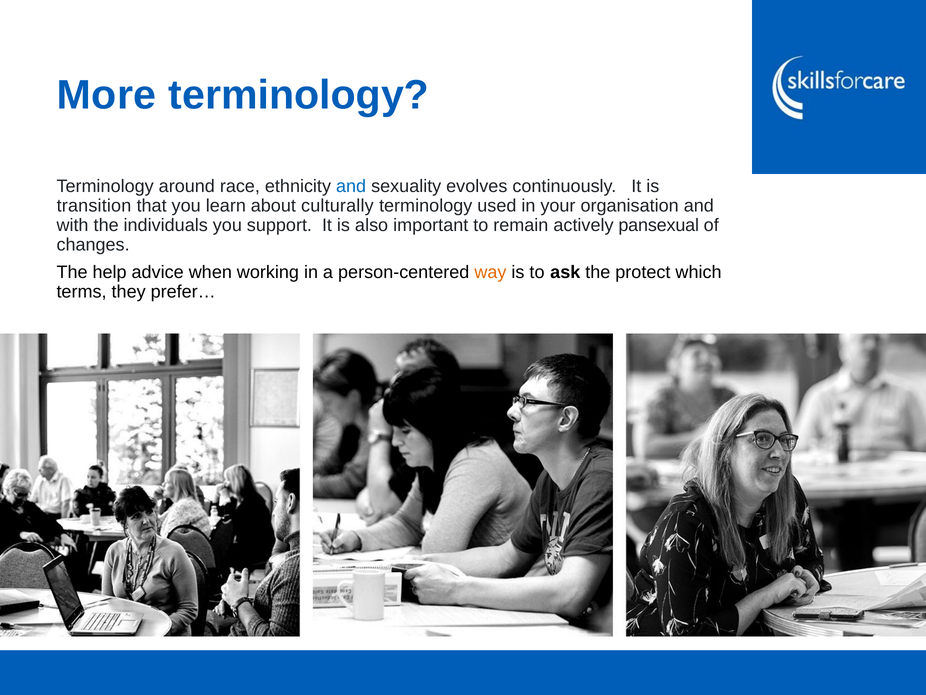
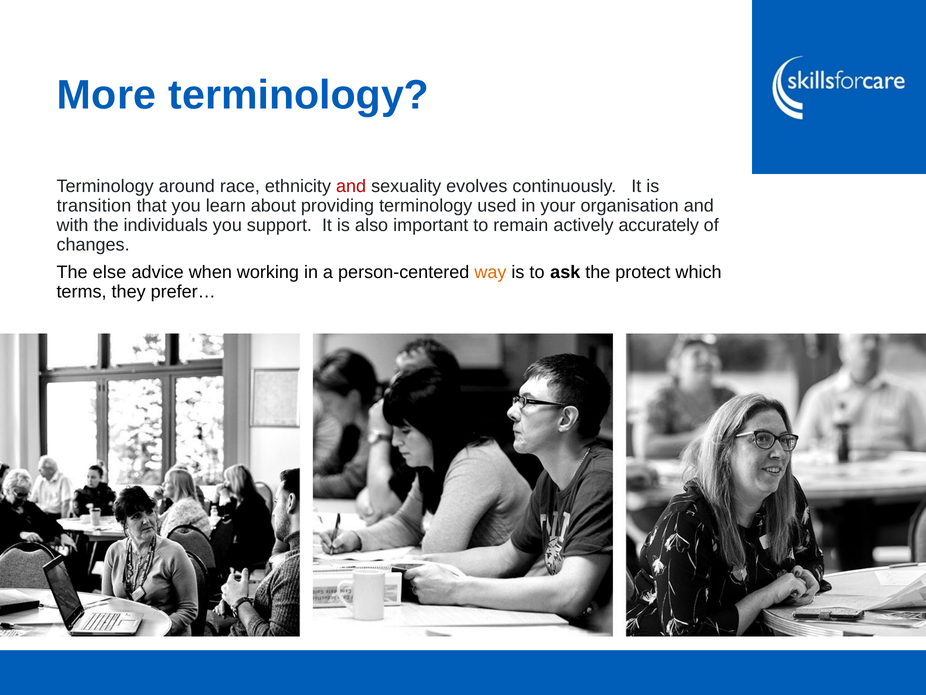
and colour: blue -> red (351, 186)
culturally: culturally -> providing (337, 206)
pansexual: pansexual -> accurately (659, 225)
help: help -> else (110, 272)
